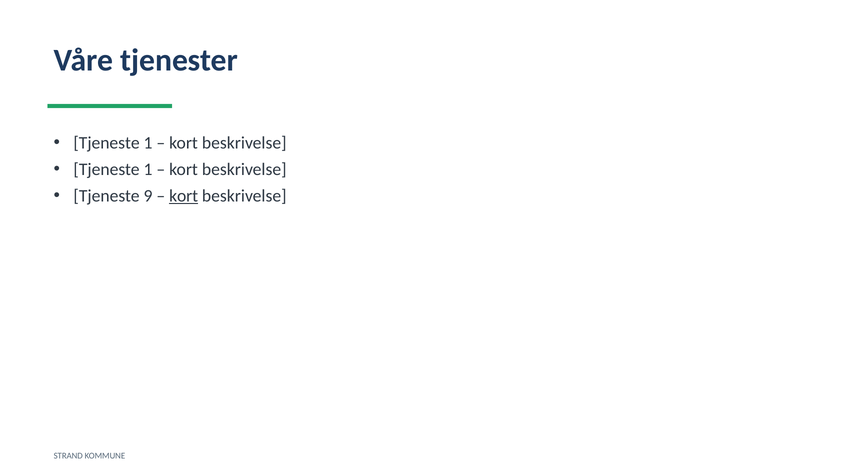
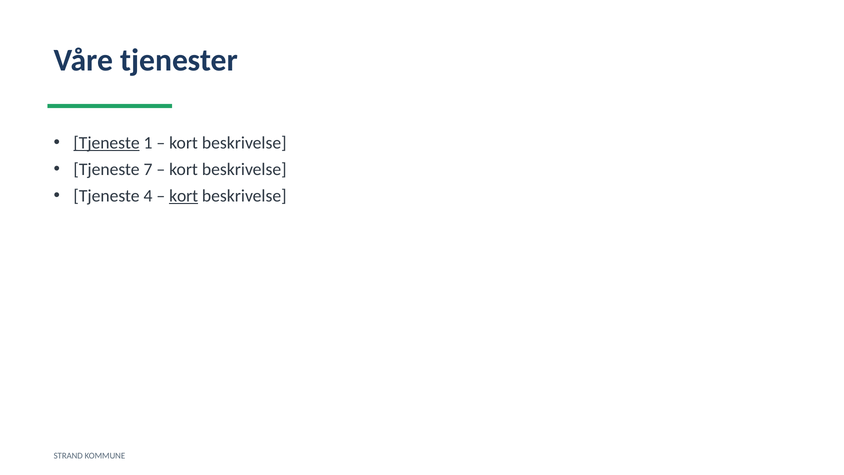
Tjeneste underline: none -> present (107, 143)
1: 1 -> 7 (148, 169)
9: 9 -> 4 (148, 196)
